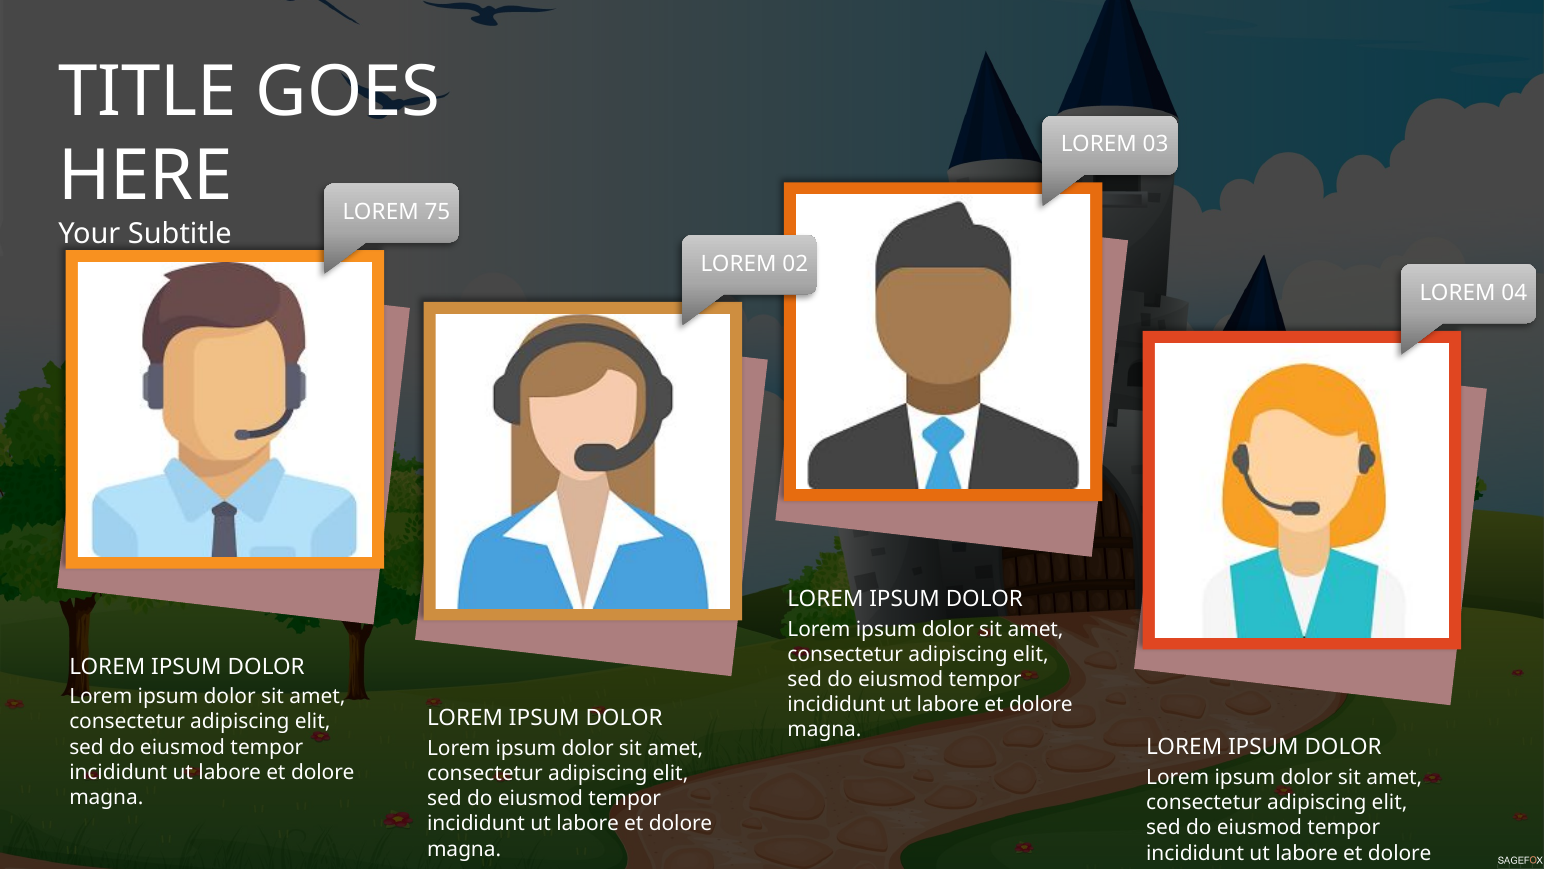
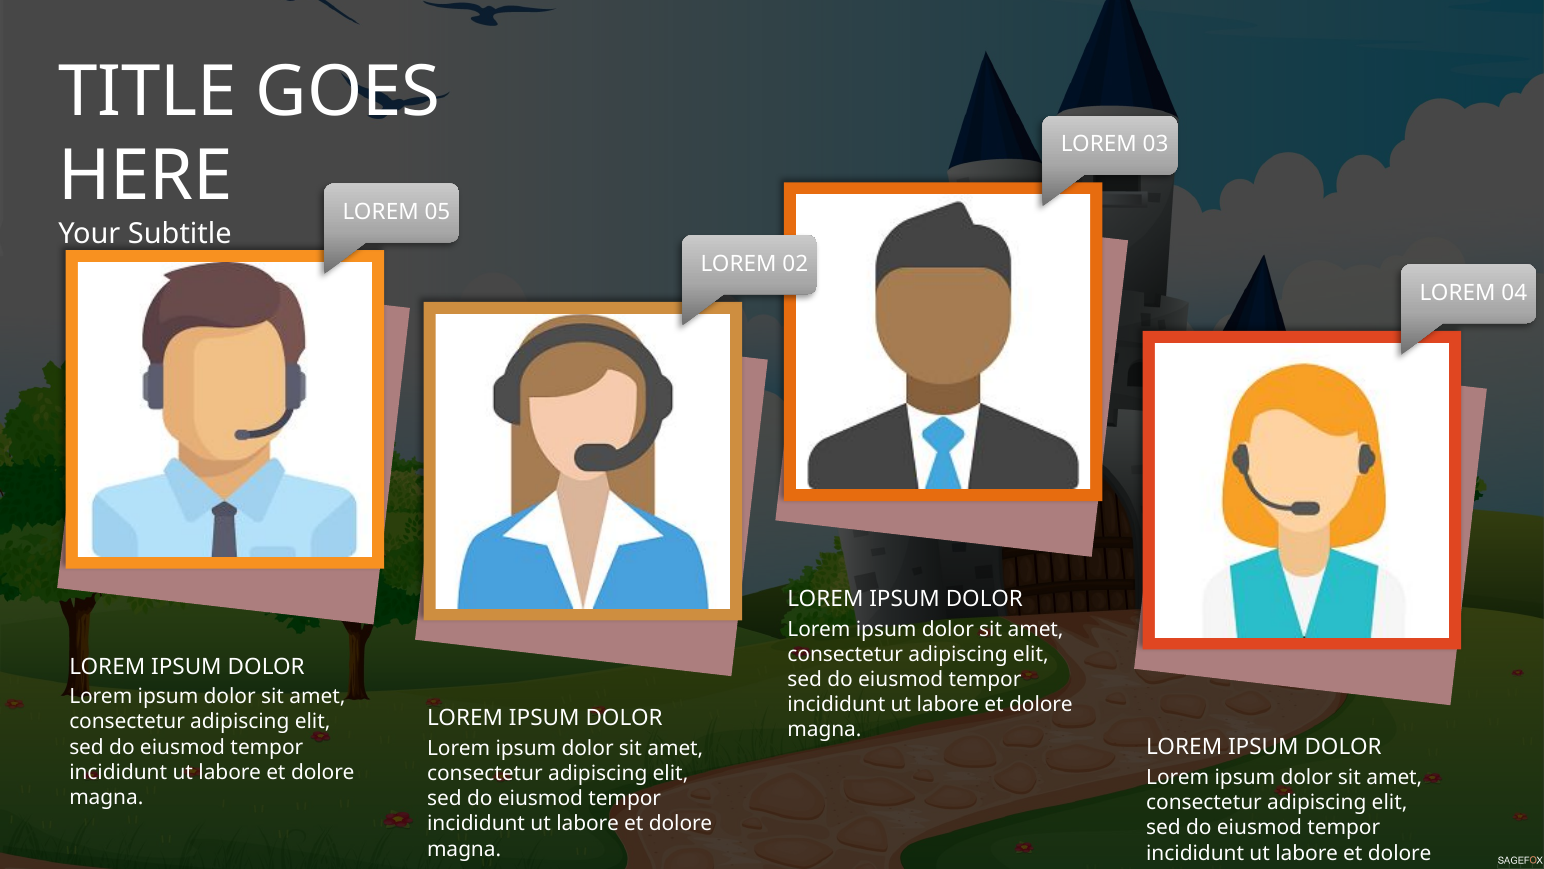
75: 75 -> 05 (437, 212)
